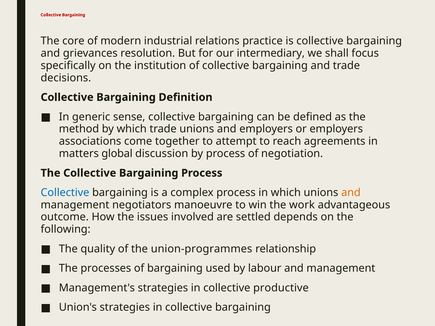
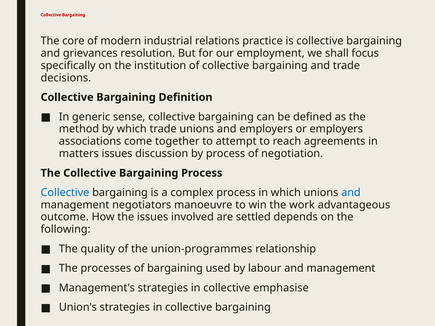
intermediary: intermediary -> employment (271, 53)
matters global: global -> issues (117, 154)
and colour: orange -> blue (351, 193)
productive: productive -> emphasise (281, 288)
